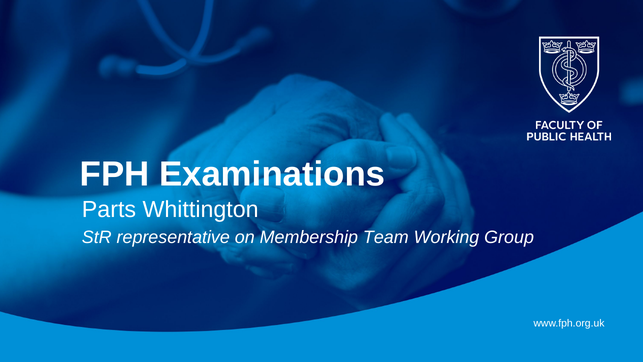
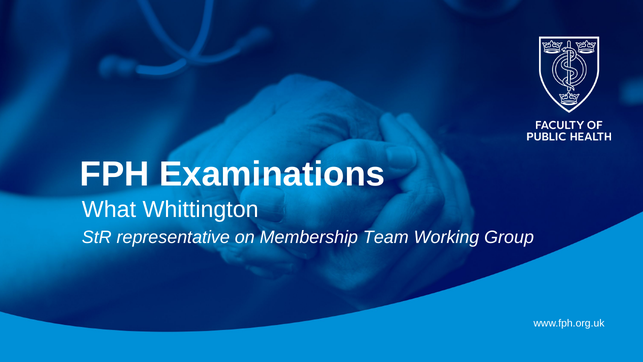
Parts: Parts -> What (109, 209)
